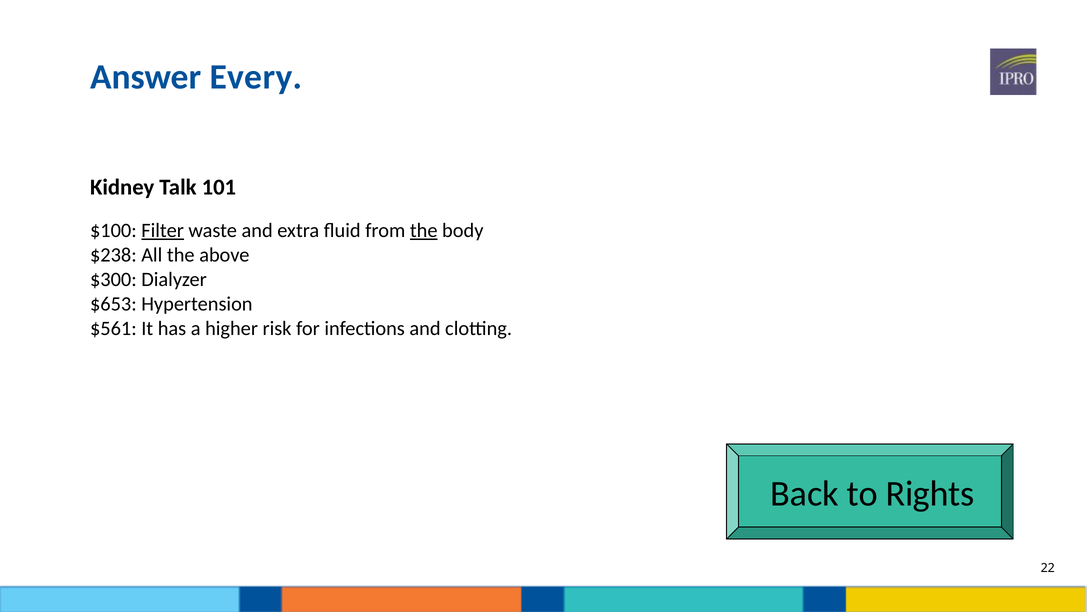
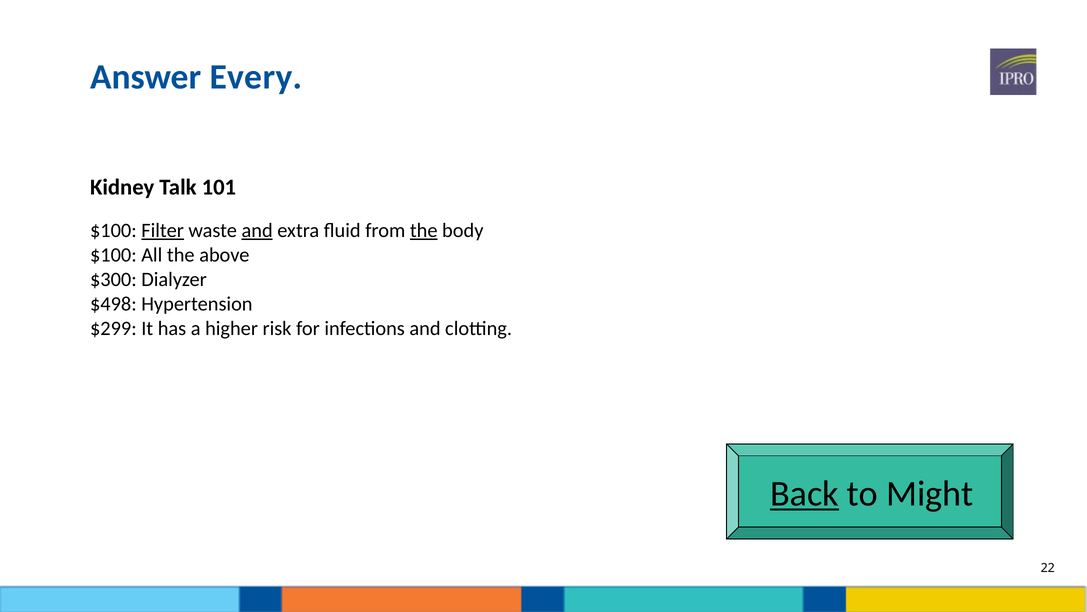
and underline: none -> present (257, 230)
$238: $238 -> $100 (113, 255)
$653: $653 -> $498 (113, 304)
$561: $561 -> $299 (113, 328)
Back underline: none -> present (804, 493)
Rights: Rights -> Might (930, 493)
